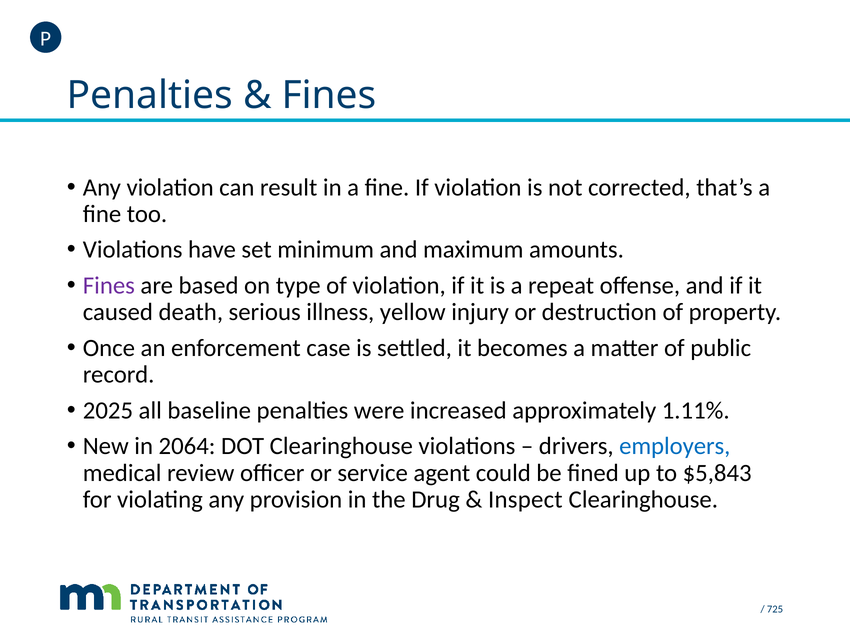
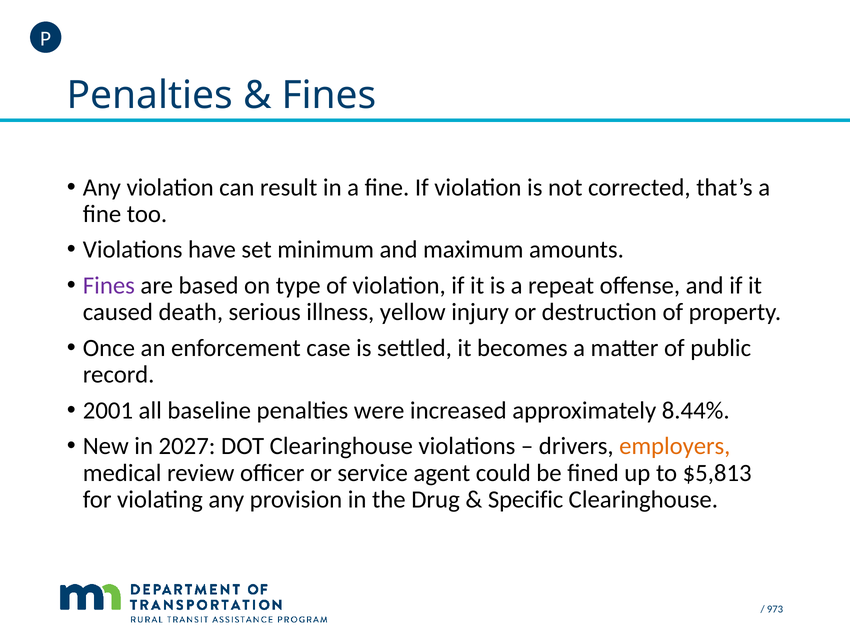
2025: 2025 -> 2001 (108, 410)
1.11%: 1.11% -> 8.44% (696, 410)
2064: 2064 -> 2027 (187, 446)
employers colour: blue -> orange (675, 446)
$5,843: $5,843 -> $5,813 (717, 472)
Inspect: Inspect -> Specific (526, 499)
725: 725 -> 973 (775, 609)
